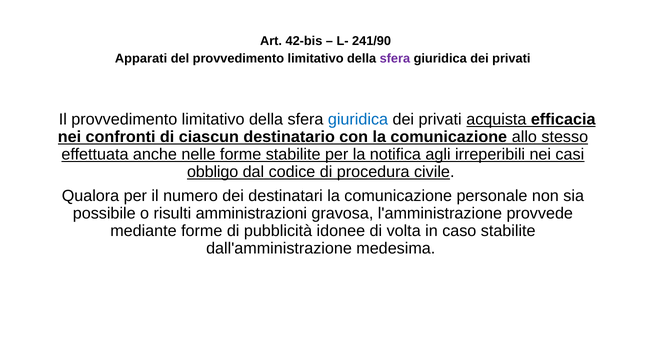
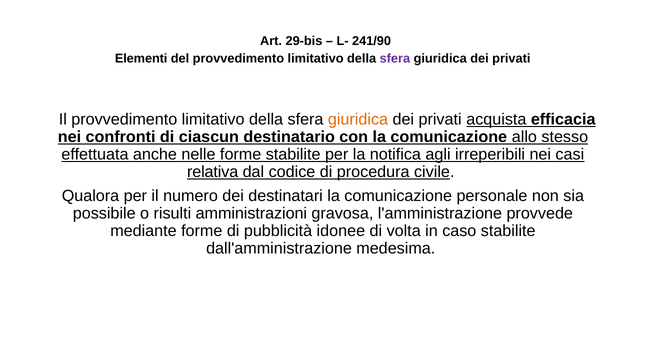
42-bis: 42-bis -> 29-bis (304, 41)
Apparati: Apparati -> Elementi (141, 59)
giuridica colour: blue -> orange (358, 120)
obbligo: obbligo -> relativa (213, 172)
